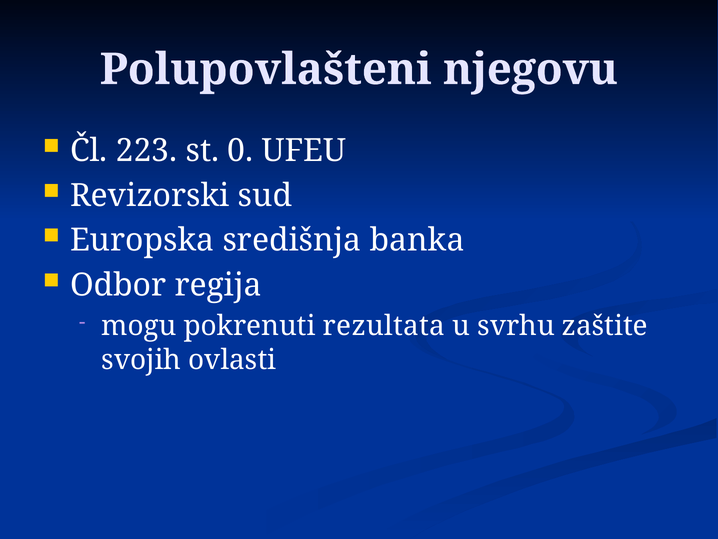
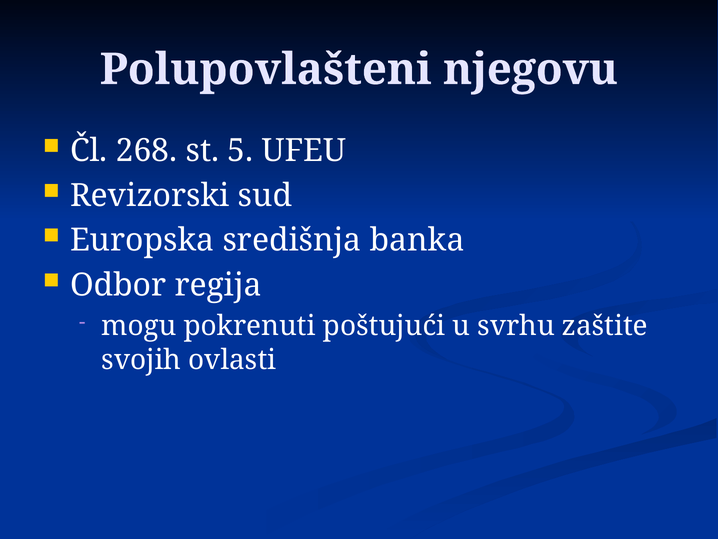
223: 223 -> 268 (146, 151)
0: 0 -> 5 (240, 151)
rezultata: rezultata -> poštujući (384, 326)
